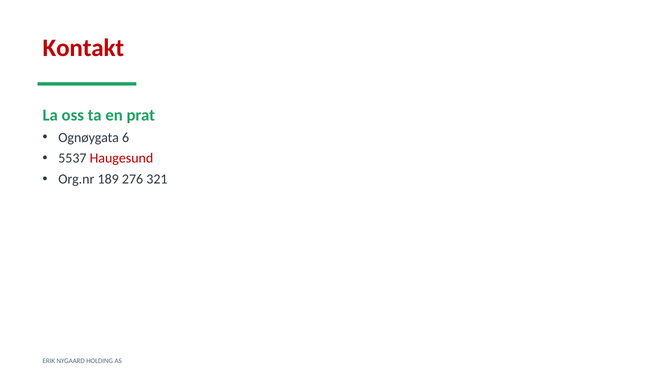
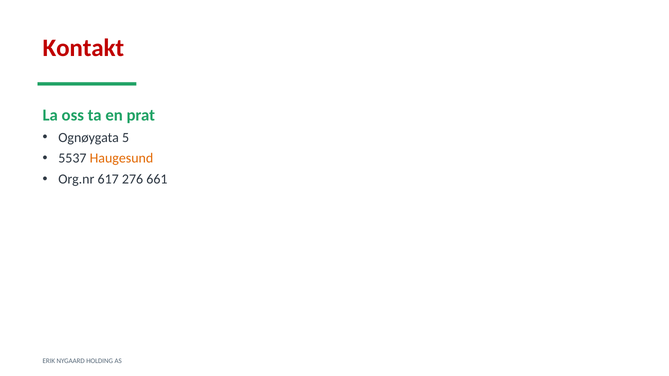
6: 6 -> 5 (126, 138)
Haugesund colour: red -> orange (121, 158)
189: 189 -> 617 (108, 179)
321: 321 -> 661 (157, 179)
